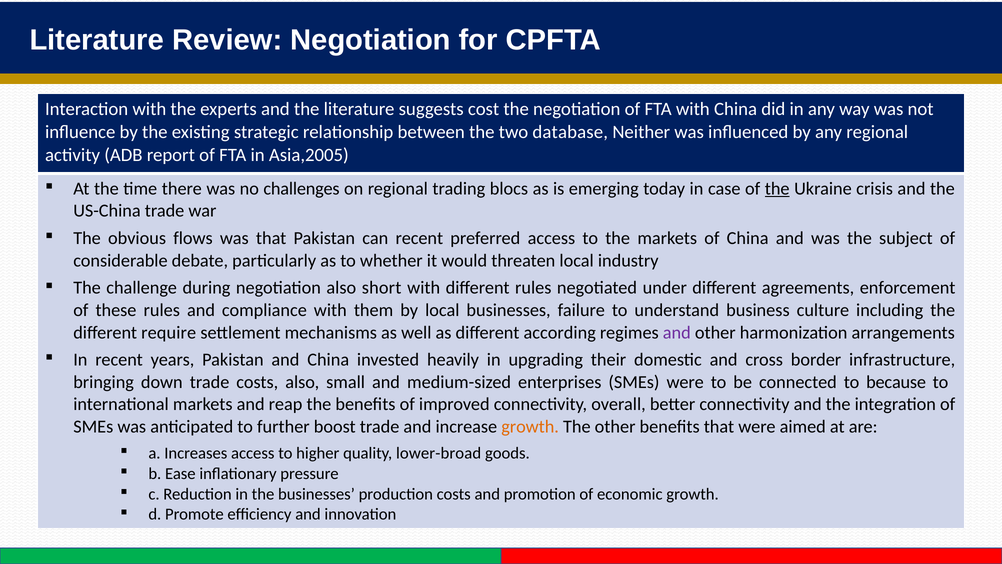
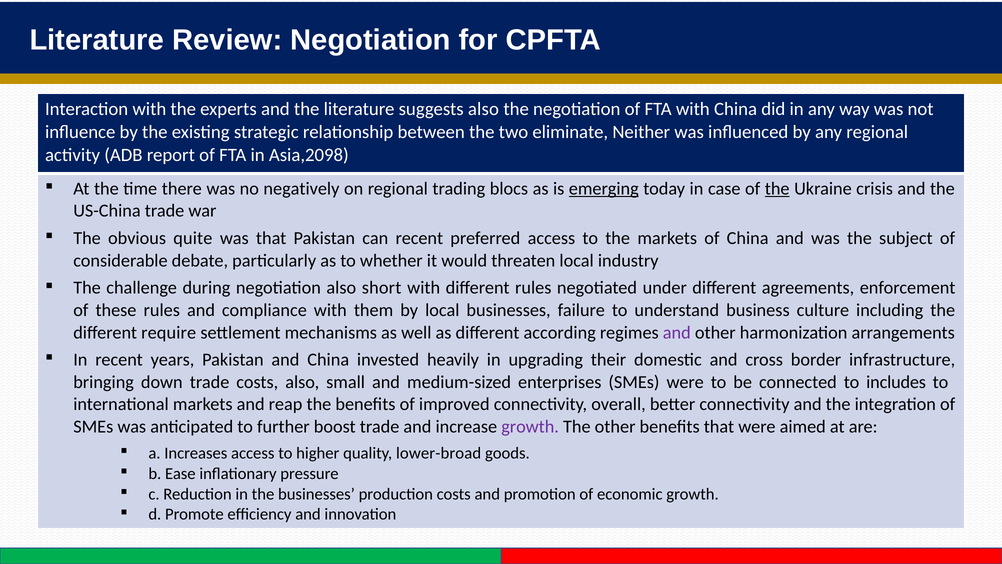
suggests cost: cost -> also (483, 109)
database: database -> eliminate (570, 132)
Asia,2005: Asia,2005 -> Asia,2098 (309, 155)
challenges: challenges -> negatively (301, 188)
emerging underline: none -> present (604, 188)
flows: flows -> quite (193, 238)
because: because -> includes (896, 382)
growth colour: orange -> purple (530, 426)
